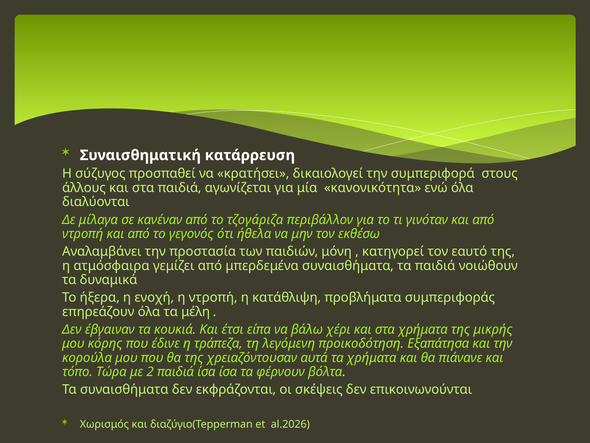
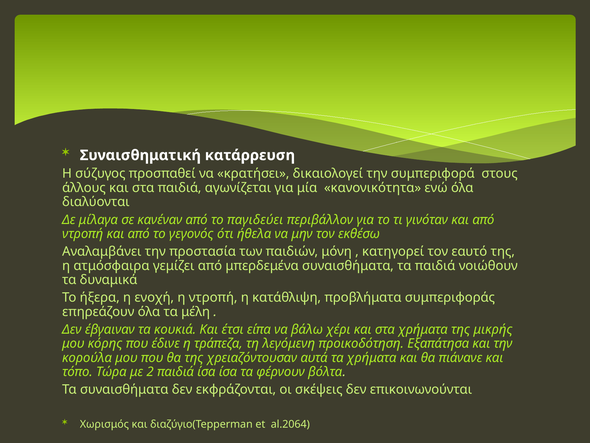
τζογάριζα: τζογάριζα -> παγιδεύει (255, 219)
al.2026: al.2026 -> al.2064 (290, 424)
